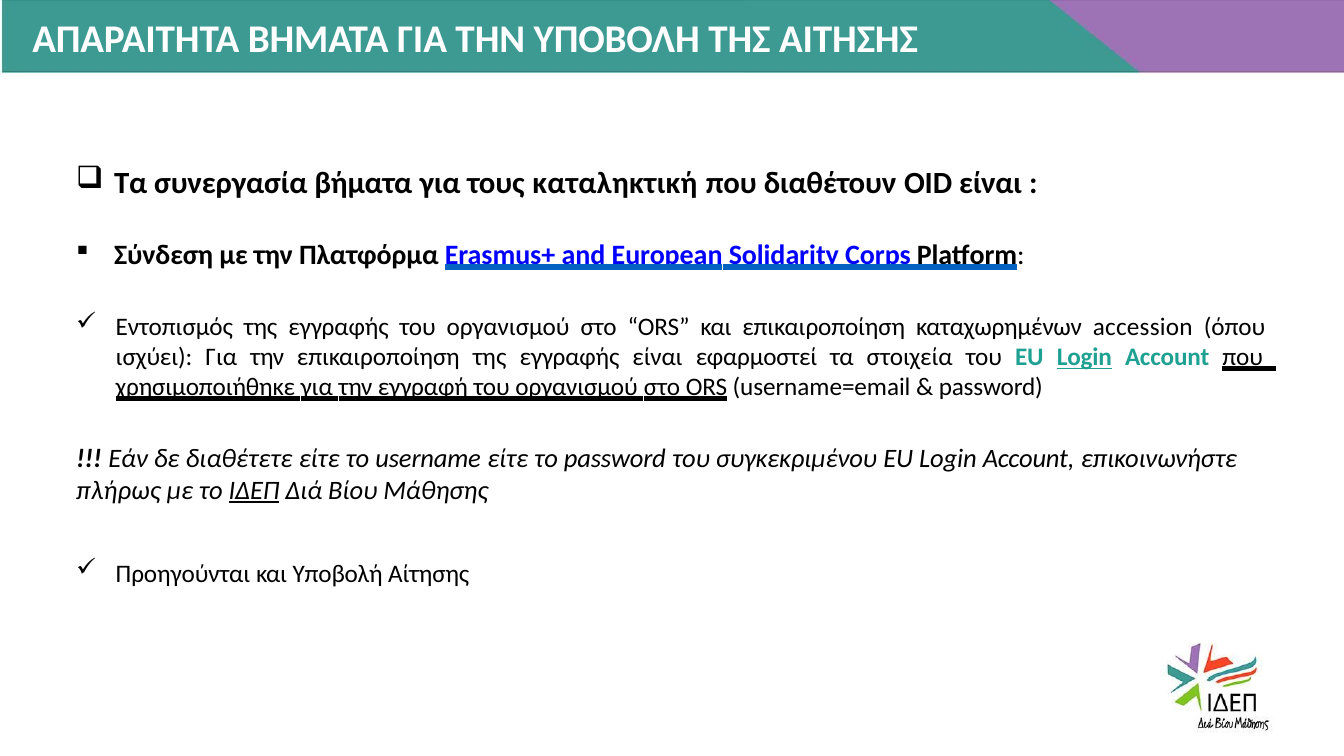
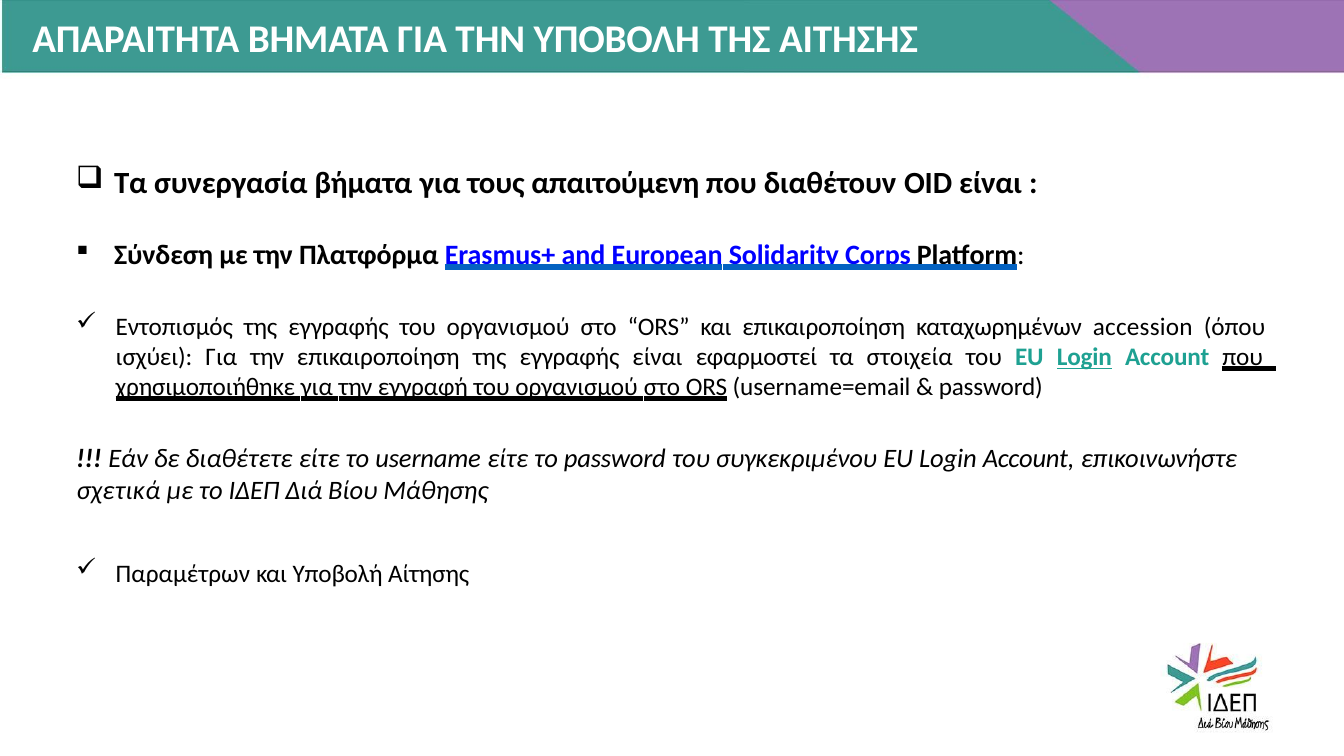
καταληκτική: καταληκτική -> απαιτούμενη (615, 183)
πλήρως: πλήρως -> σχετικά (118, 490)
ΙΔΕΠ underline: present -> none (254, 490)
Προηγούνται: Προηγούνται -> Παραμέτρων (183, 574)
